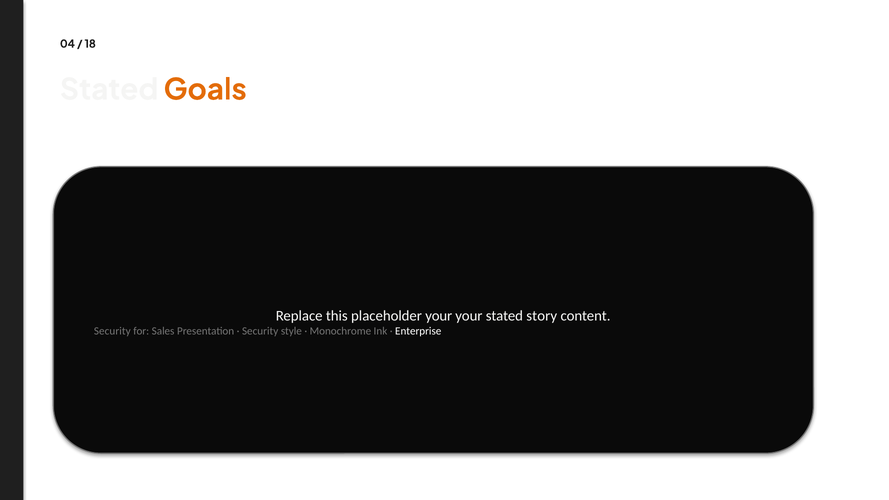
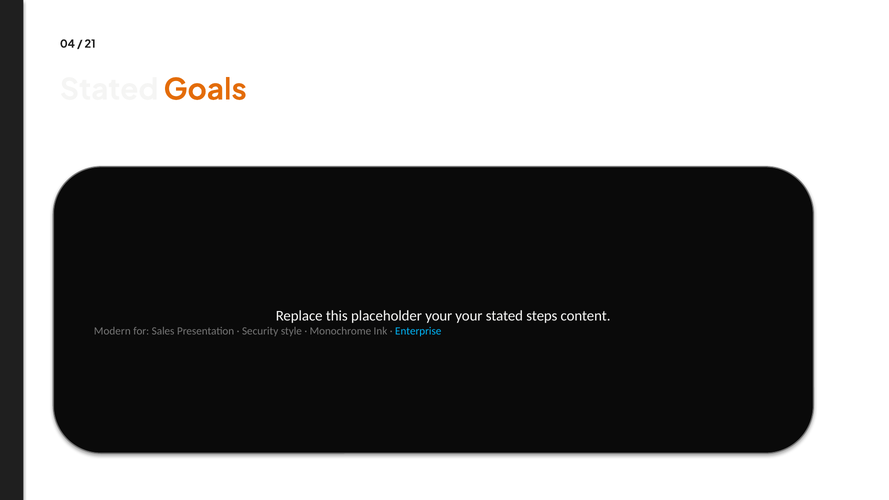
18: 18 -> 21 (90, 44)
story: story -> steps (542, 316)
Security: Security -> Modern (112, 331)
Enterprise colour: white -> light blue (418, 331)
